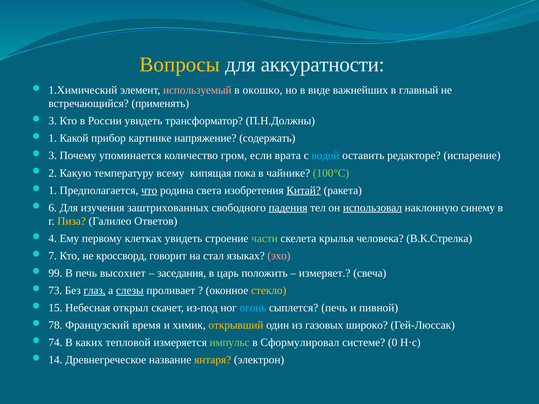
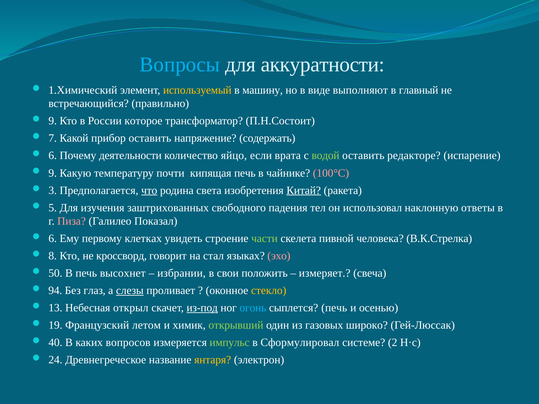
Вопросы colour: yellow -> light blue (180, 65)
используемый colour: pink -> yellow (197, 90)
окошко: окошко -> машину (263, 90)
важнейших: важнейших -> выполняют (360, 90)
применять: применять -> правильно (160, 104)
3: 3 -> 9 (53, 121)
России увидеть: увидеть -> которое (143, 121)
П.Н.Должны: П.Н.Должны -> П.Н.Состоит (280, 121)
1: 1 -> 7 (53, 138)
прибор картинке: картинке -> оставить (150, 138)
3: 3 -> 6 (53, 156)
упоминается: упоминается -> деятельности (130, 156)
гром: гром -> яйцо (234, 156)
водой colour: light blue -> light green (326, 156)
2: 2 -> 9 (53, 173)
всему: всему -> почти (170, 173)
кипящая пока: пока -> печь (245, 173)
100°С colour: light green -> pink (331, 173)
1: 1 -> 3 (53, 190)
6: 6 -> 5 (53, 208)
падения underline: present -> none (288, 208)
использовал underline: present -> none (372, 208)
синему: синему -> ответы (478, 208)
Пиза colour: yellow -> pink (72, 221)
Ответов: Ответов -> Показал (156, 221)
4: 4 -> 6 (53, 239)
крылья: крылья -> пивной (336, 239)
7: 7 -> 8 (53, 256)
99: 99 -> 50 (55, 273)
заседания: заседания -> избрании (181, 273)
царь: царь -> свои (228, 273)
73: 73 -> 94 (55, 291)
глаз underline: present -> none (95, 291)
15: 15 -> 13 (55, 308)
из-под underline: none -> present (202, 308)
пивной: пивной -> осенью (379, 308)
78: 78 -> 19 (55, 325)
время: время -> летом (146, 325)
открывший colour: yellow -> light green (236, 325)
74: 74 -> 40 (55, 343)
тепловой: тепловой -> вопросов (128, 343)
0: 0 -> 2 (393, 343)
14: 14 -> 24 (55, 360)
